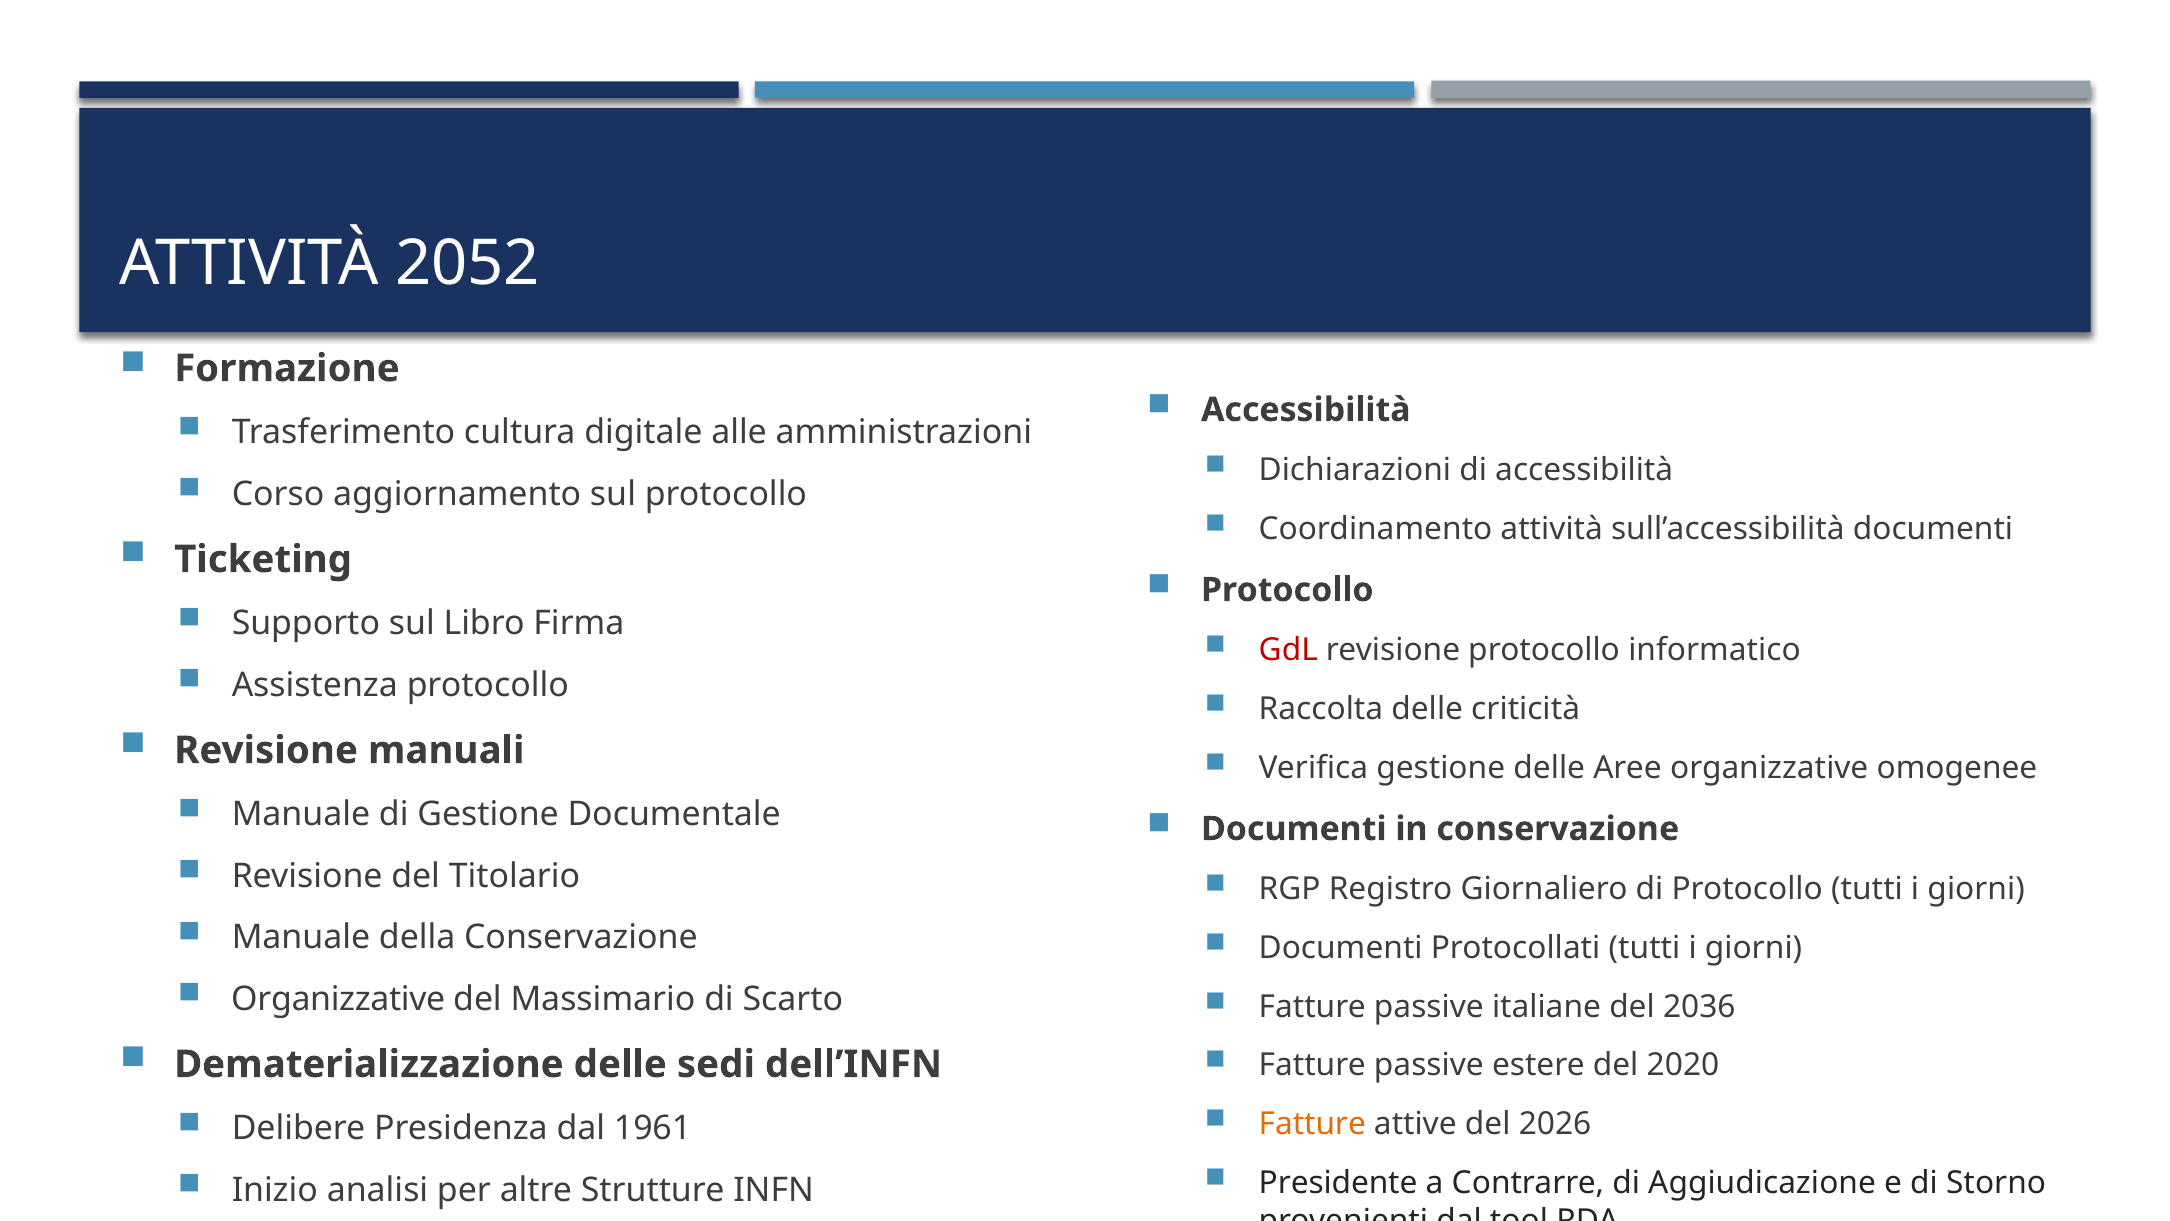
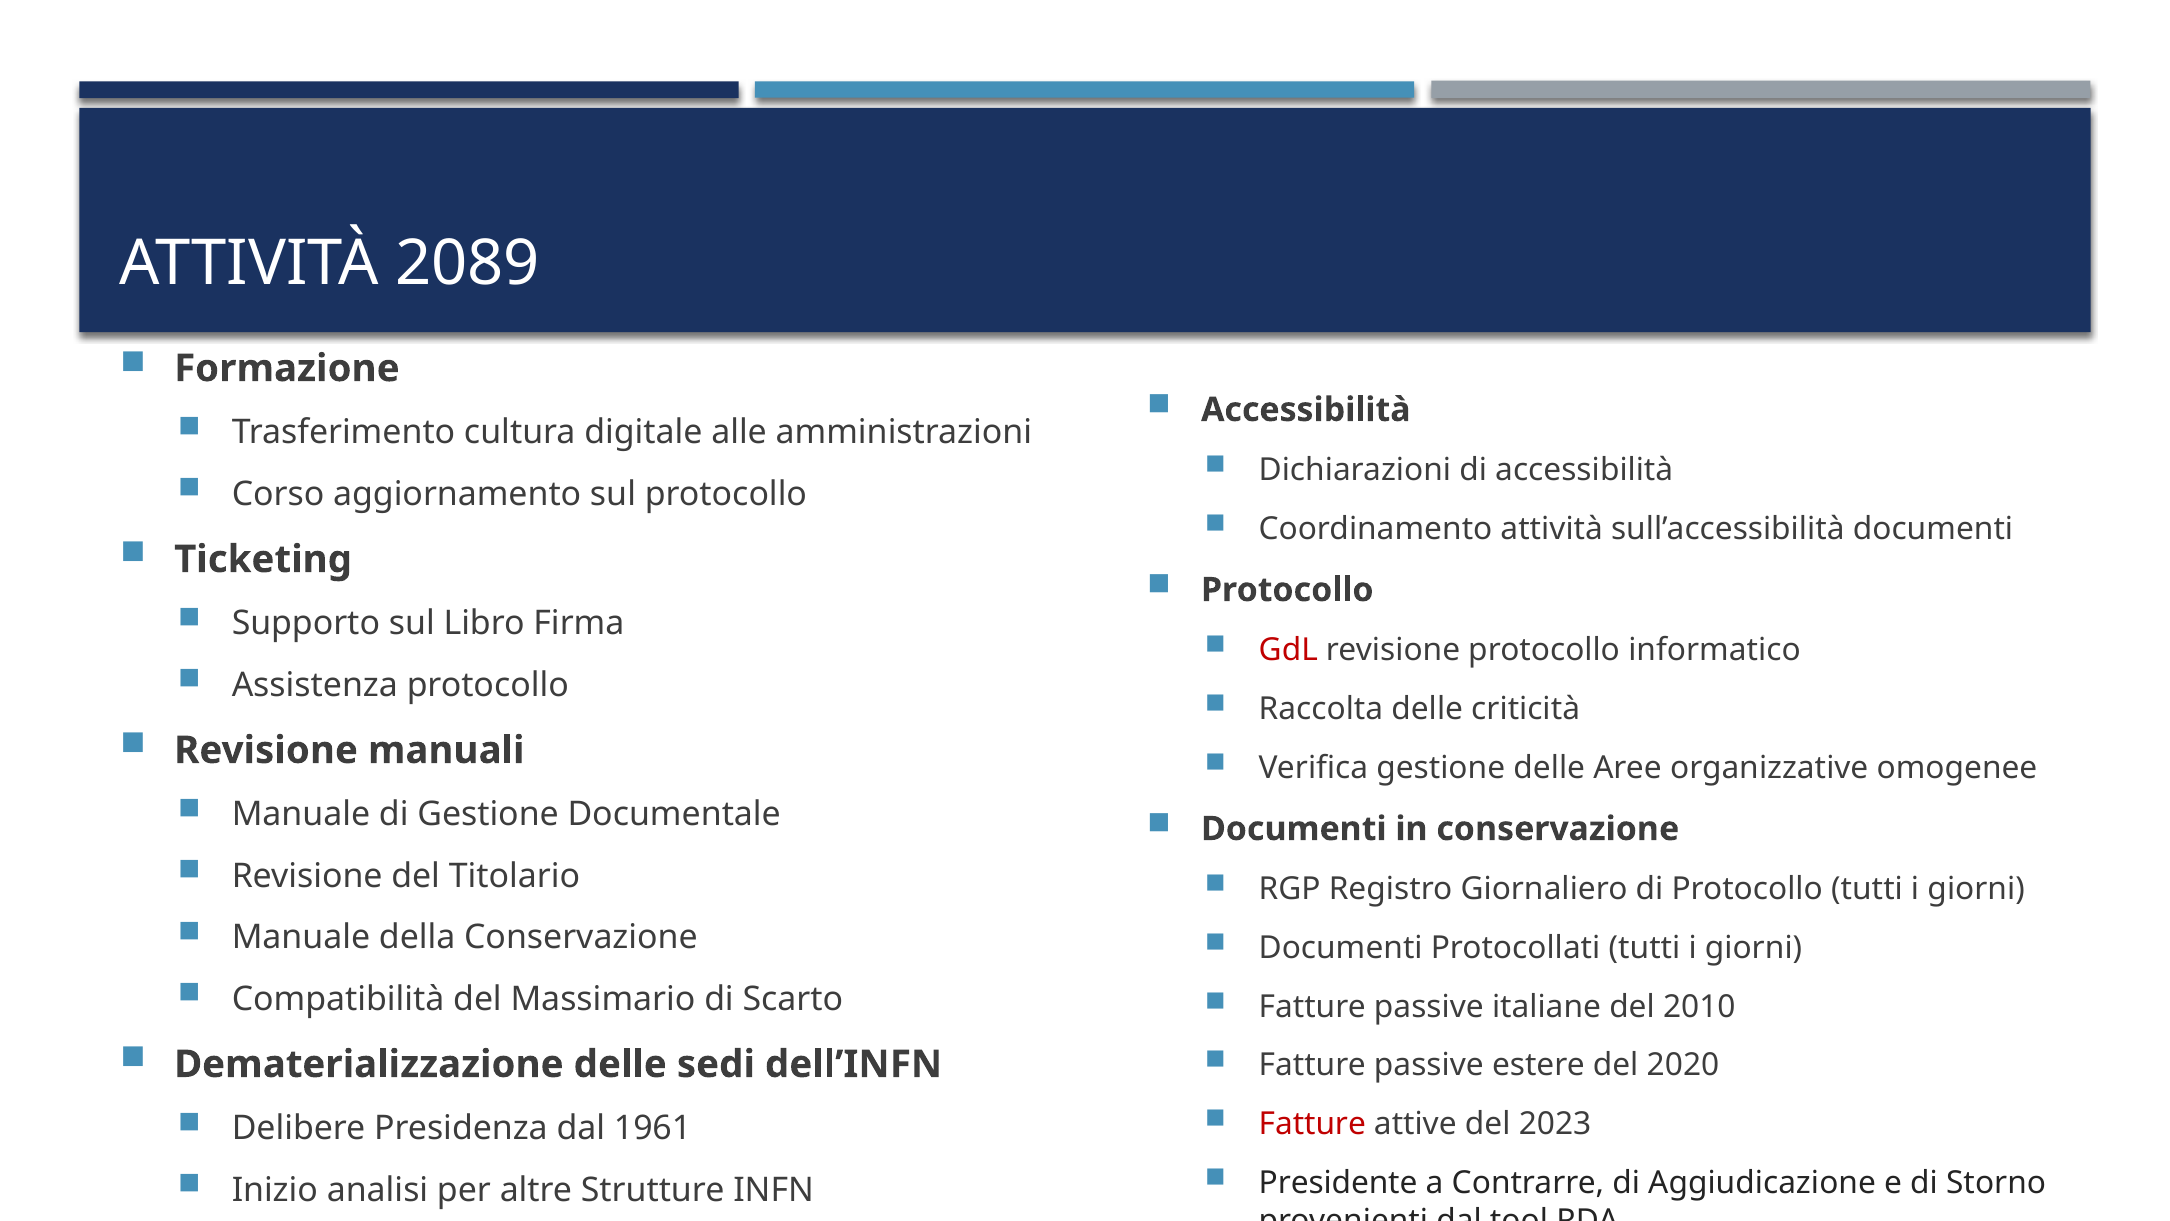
2052: 2052 -> 2089 (468, 264)
Organizzative: Organizzative -> Compatibilità (338, 999)
2036: 2036 -> 2010 (1699, 1006)
Fatture colour: orange -> red (1312, 1124)
2026: 2026 -> 2023 (1555, 1124)
